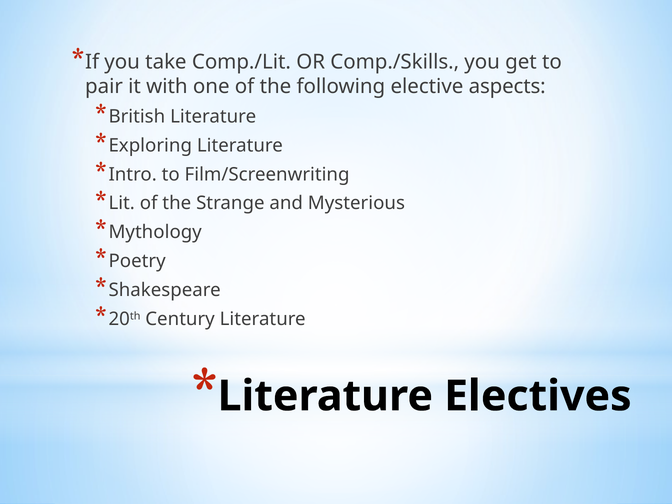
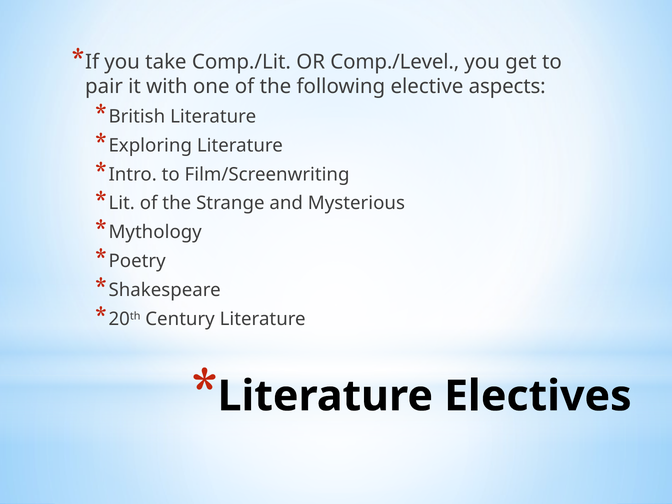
Comp./Skills: Comp./Skills -> Comp./Level (395, 62)
